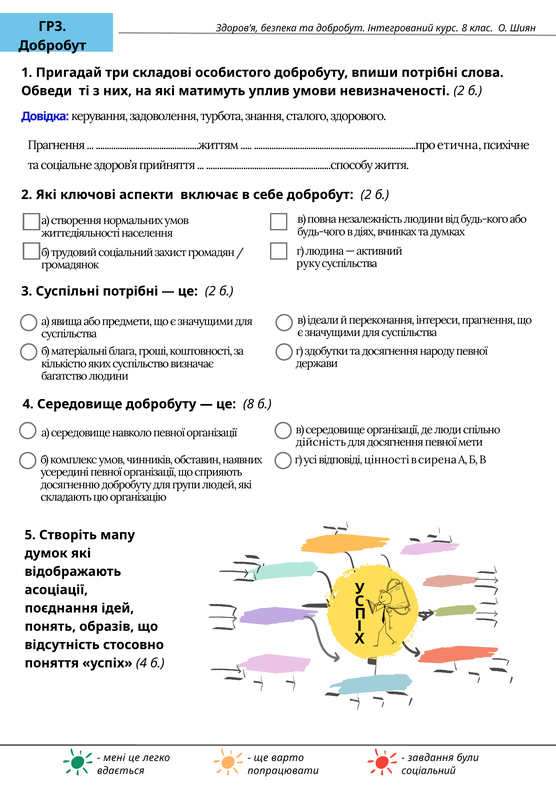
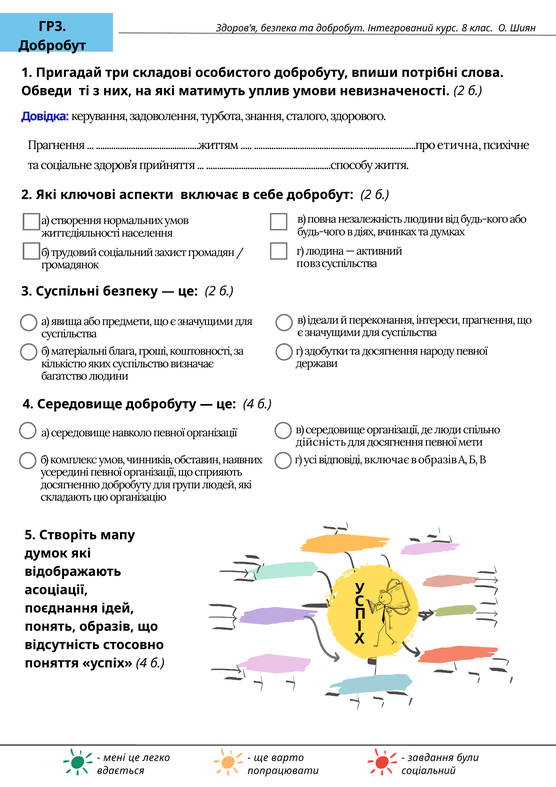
руку: руку -> повз (308, 263)
Суспільні потрібні: потрібні -> безпеку (130, 291)
це 8: 8 -> 4 (248, 404)
відповіді цінності: цінності -> включає (387, 460)
в сирена: сирена -> образів (437, 460)
